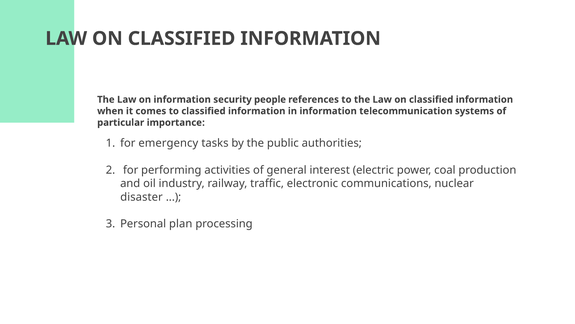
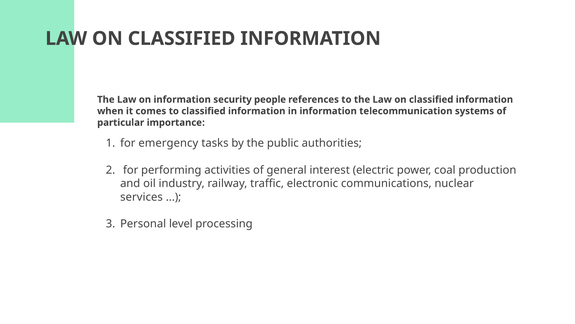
disaster: disaster -> services (142, 197)
plan: plan -> level (181, 224)
